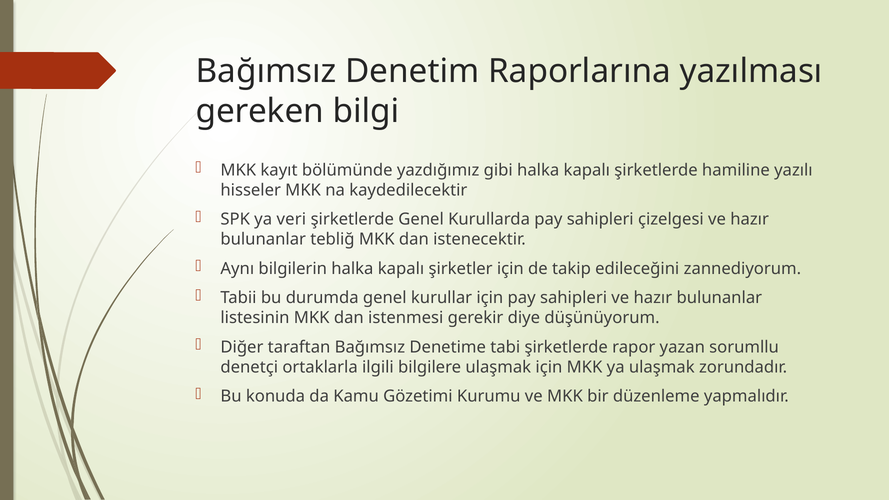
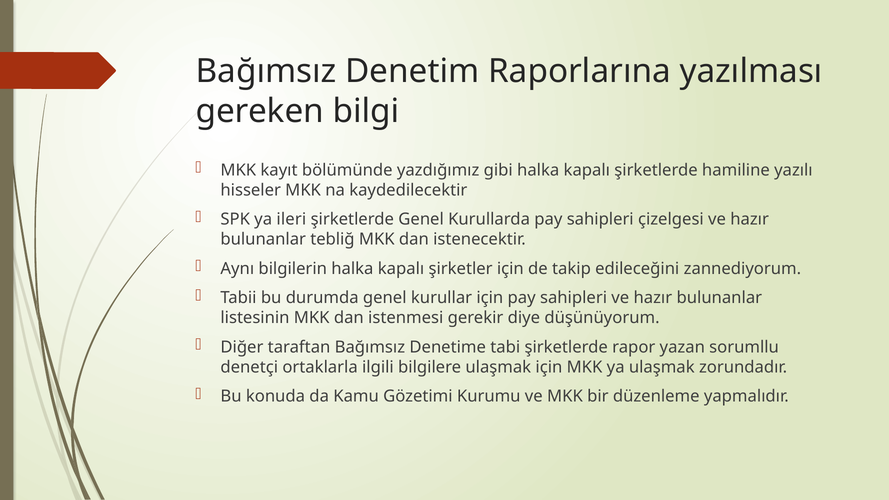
veri: veri -> ileri (291, 219)
